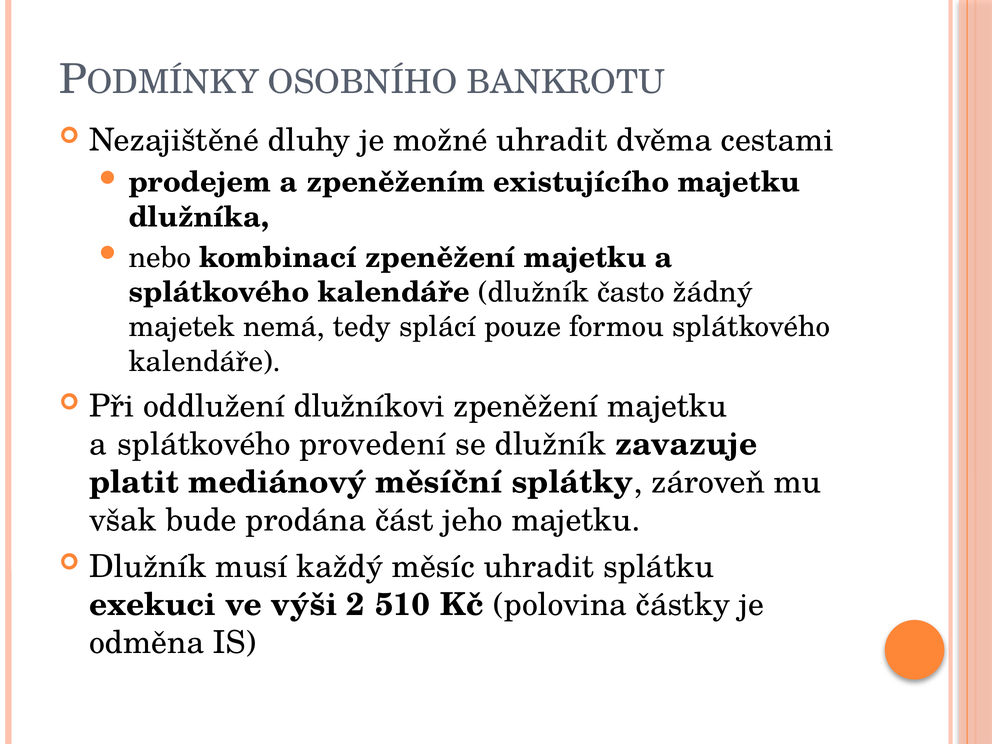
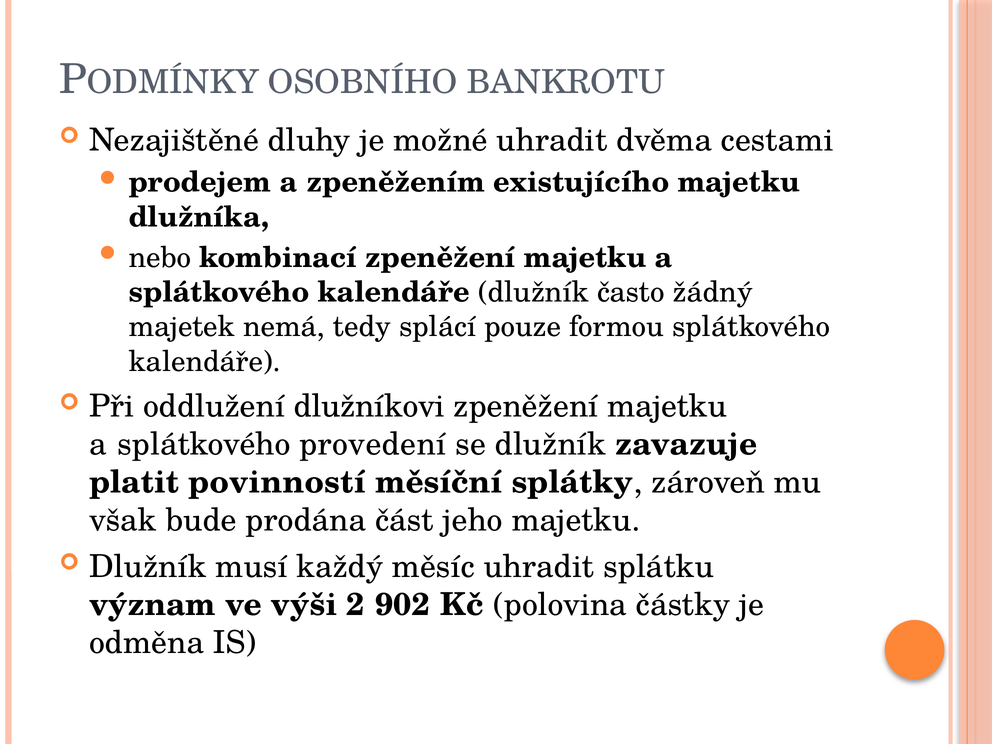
mediánový: mediánový -> povinností (277, 482)
exekuci: exekuci -> význam (153, 605)
510: 510 -> 902 (402, 605)
